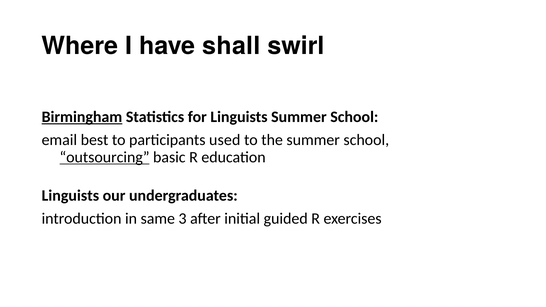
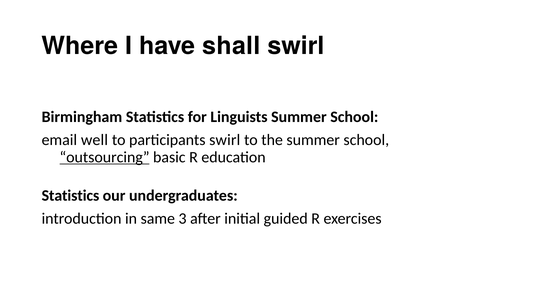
Birmingham underline: present -> none (82, 117)
best: best -> well (94, 140)
participants used: used -> swirl (225, 140)
Linguists: Linguists -> Statistics (70, 196)
